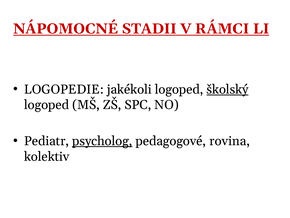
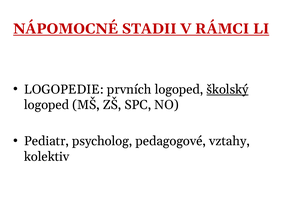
jakékoli: jakékoli -> prvních (129, 89)
psycholog underline: present -> none (102, 141)
rovina: rovina -> vztahy (230, 141)
